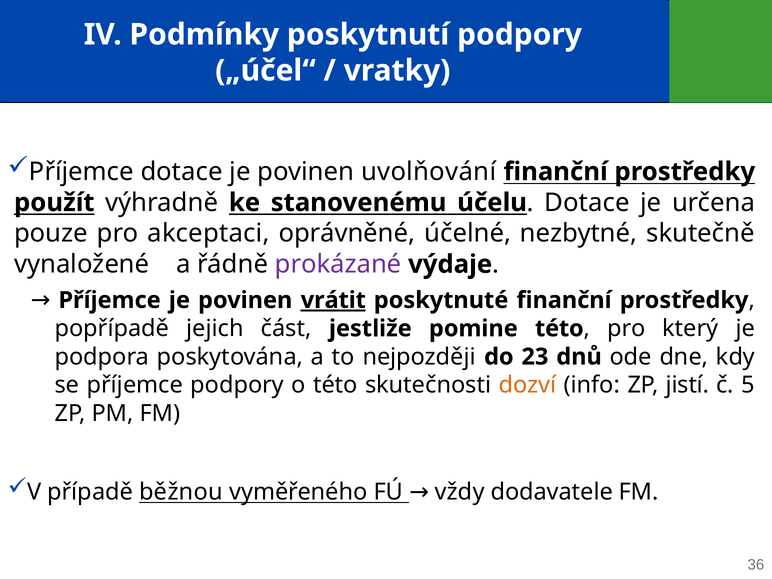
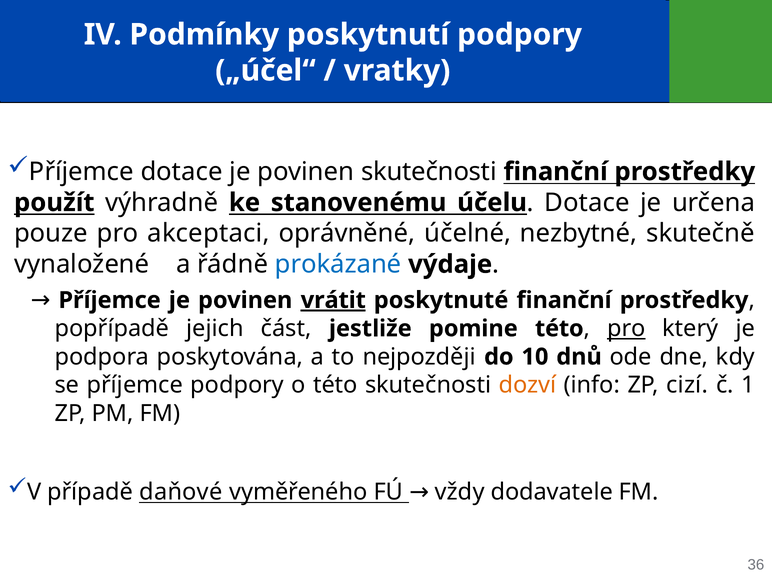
povinen uvolňování: uvolňování -> skutečnosti (429, 172)
prokázané colour: purple -> blue (338, 264)
pro underline: none -> present (626, 328)
23: 23 -> 10 (535, 357)
jistí: jistí -> cizí (687, 385)
5: 5 -> 1 (748, 385)
běžnou: běžnou -> daňové (181, 492)
